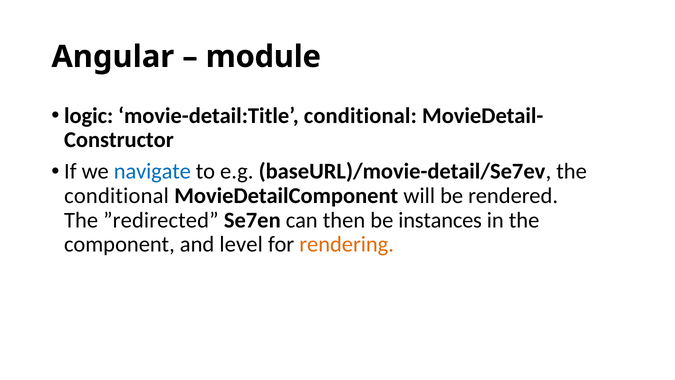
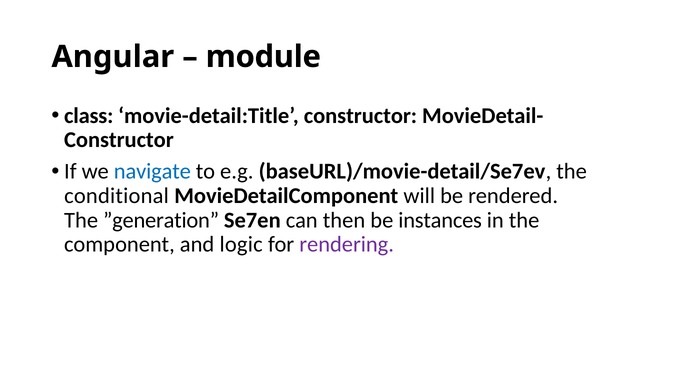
logic: logic -> class (89, 116)
movie-detail:Title conditional: conditional -> constructor (360, 116)
”redirected: ”redirected -> ”generation (161, 220)
level: level -> logic (241, 244)
rendering colour: orange -> purple (347, 244)
